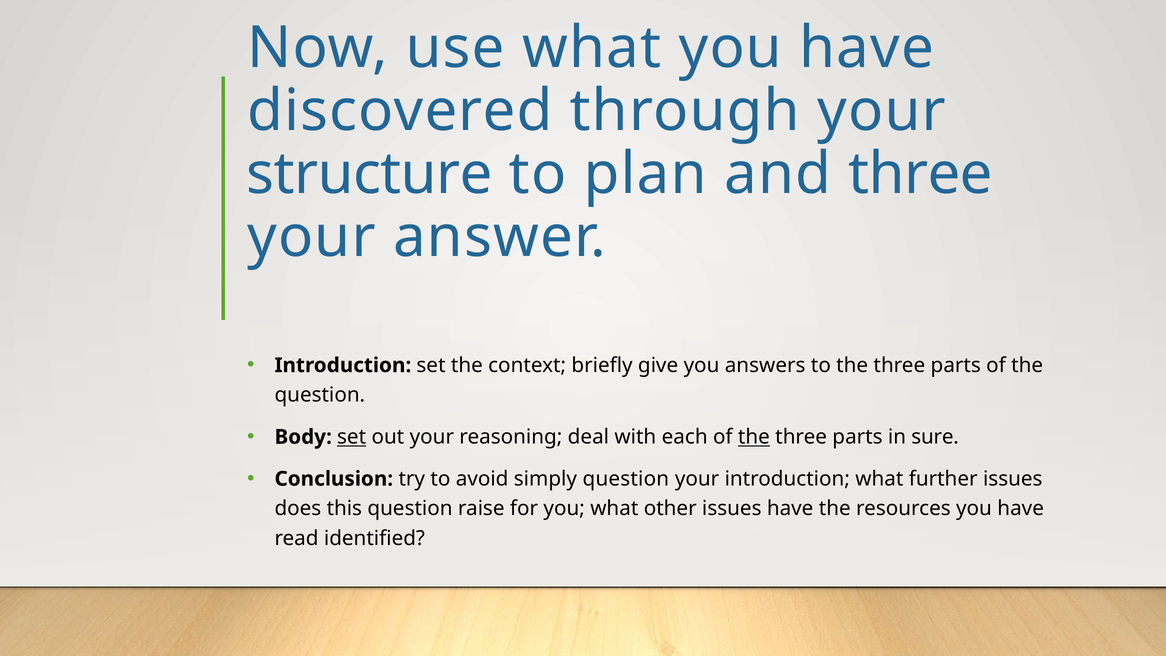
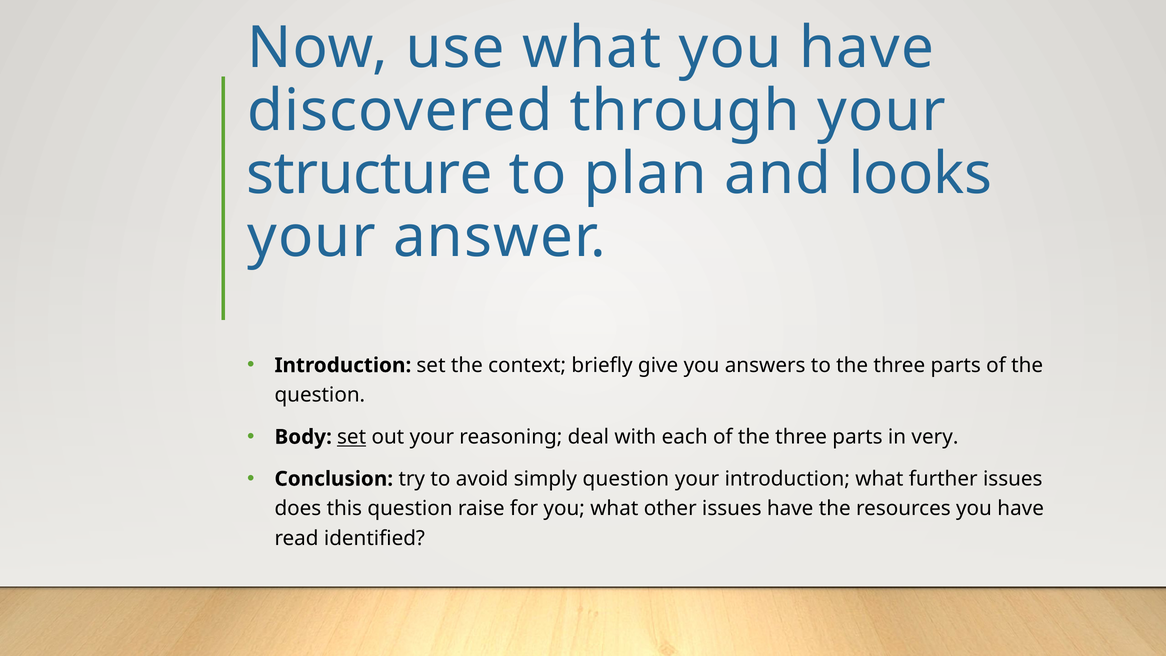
and three: three -> looks (920, 174)
the underline: present -> none (754, 437)
sure: sure -> very (935, 437)
